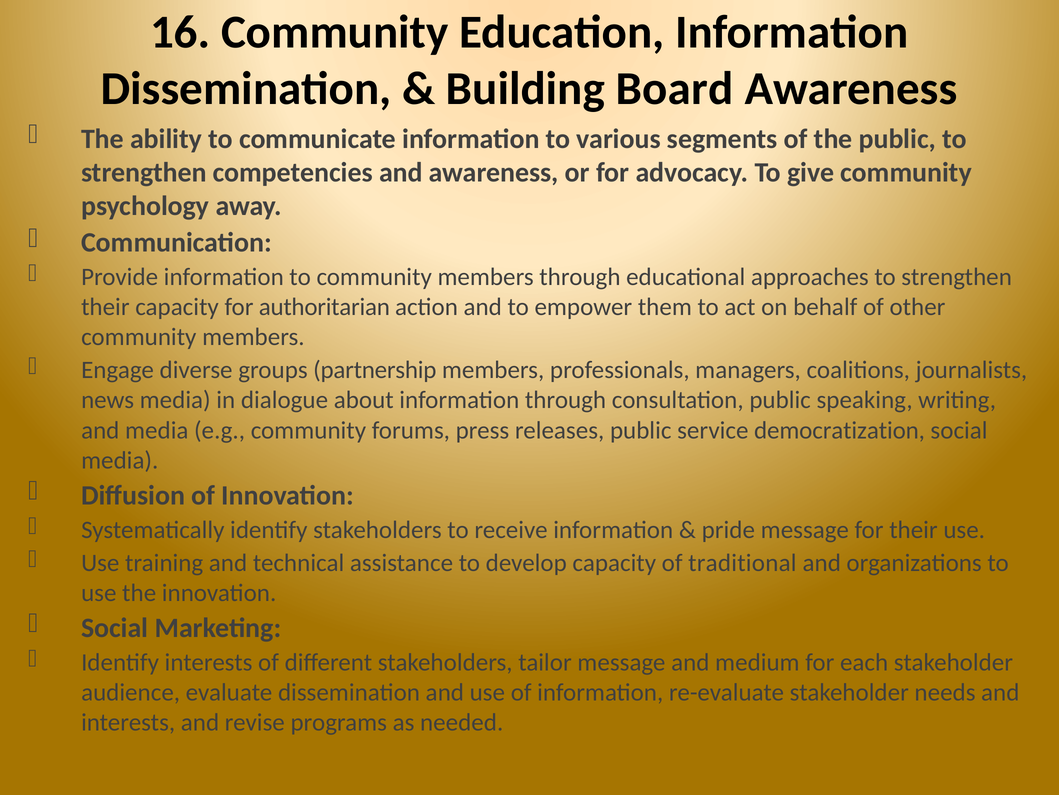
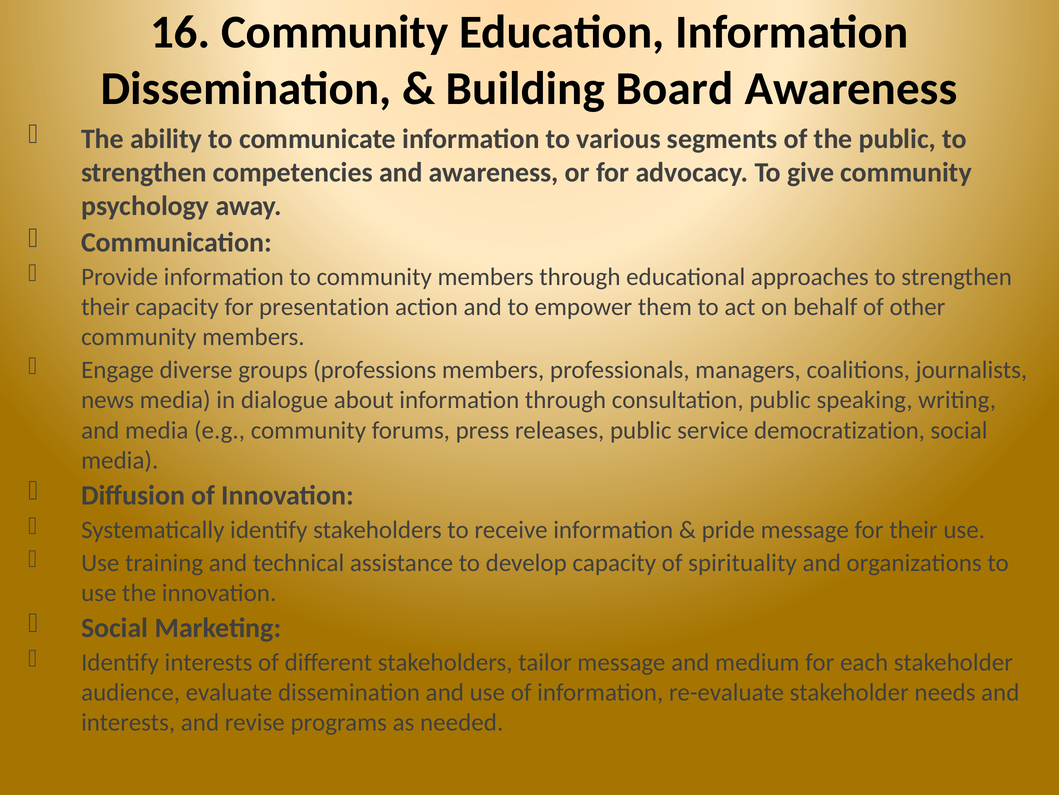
authoritarian: authoritarian -> presentation (324, 307)
partnership: partnership -> professions (375, 370)
traditional: traditional -> spirituality (742, 562)
